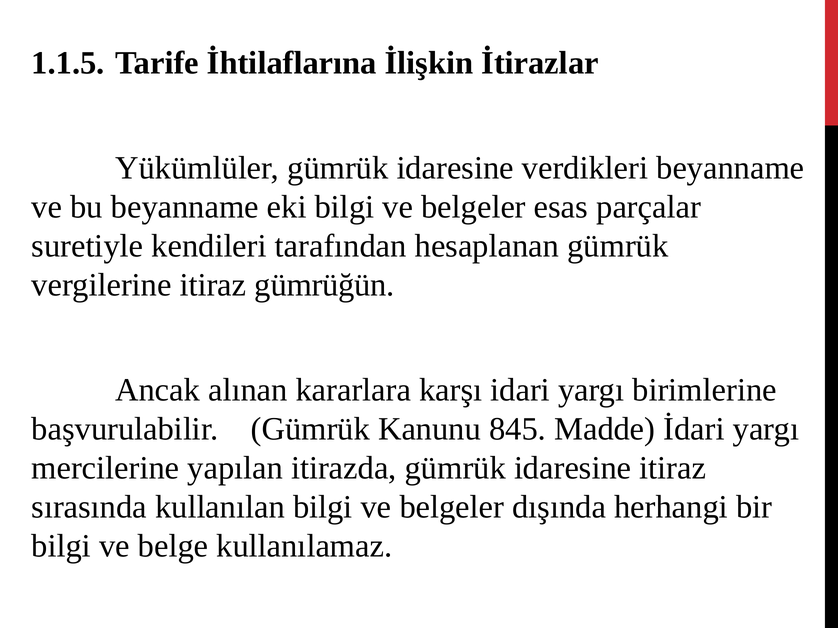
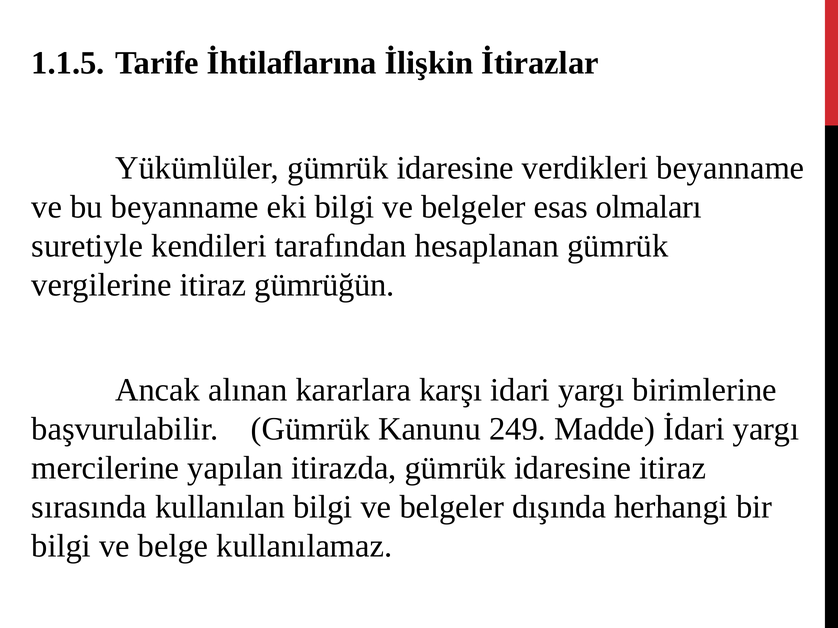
parçalar: parçalar -> olmaları (649, 207)
845: 845 -> 249 (518, 429)
